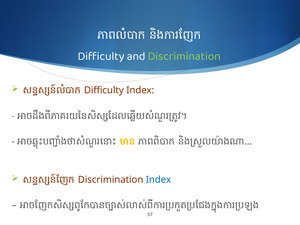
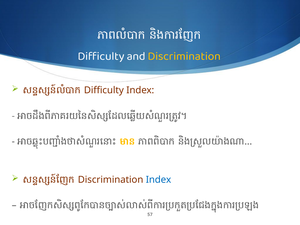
Discrimination colour: light green -> yellow (184, 56)
